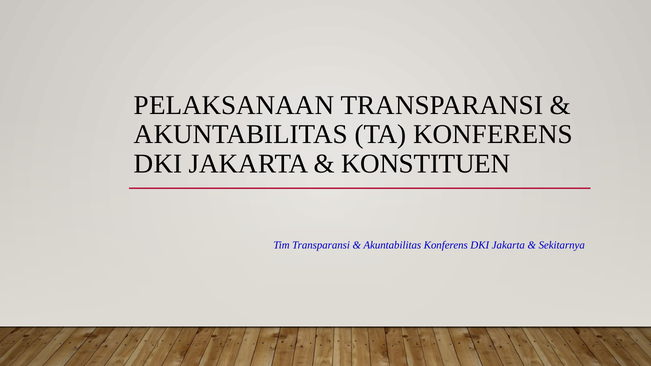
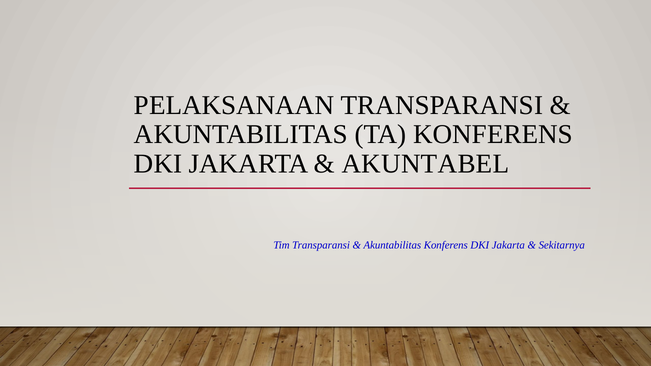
KONSTITUEN: KONSTITUEN -> AKUNTABEL (425, 164)
